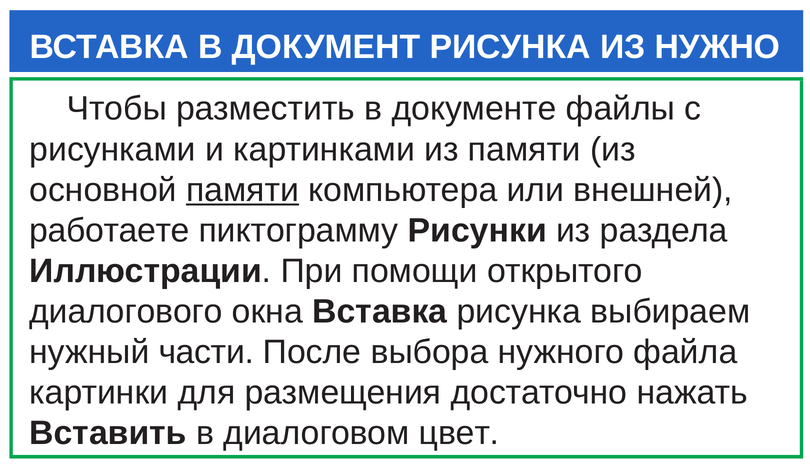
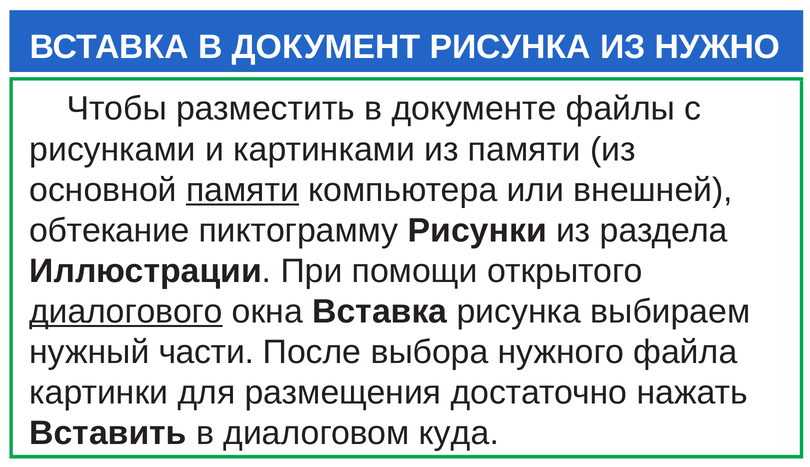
работаете: работаете -> обтекание (109, 231)
диалогового underline: none -> present (126, 312)
цвет: цвет -> куда (459, 433)
